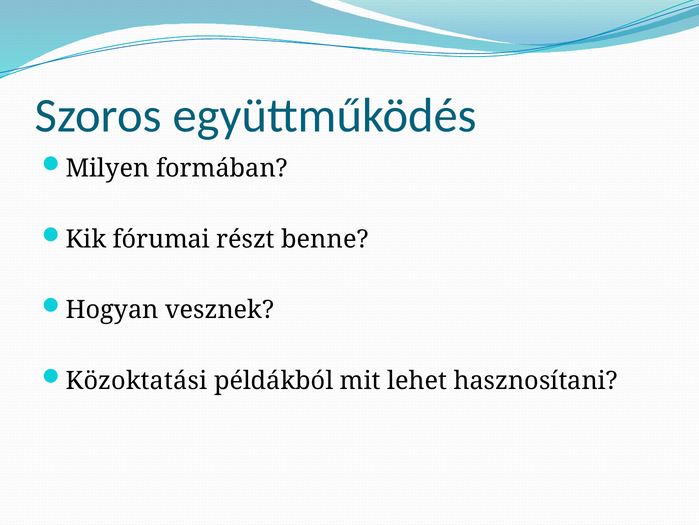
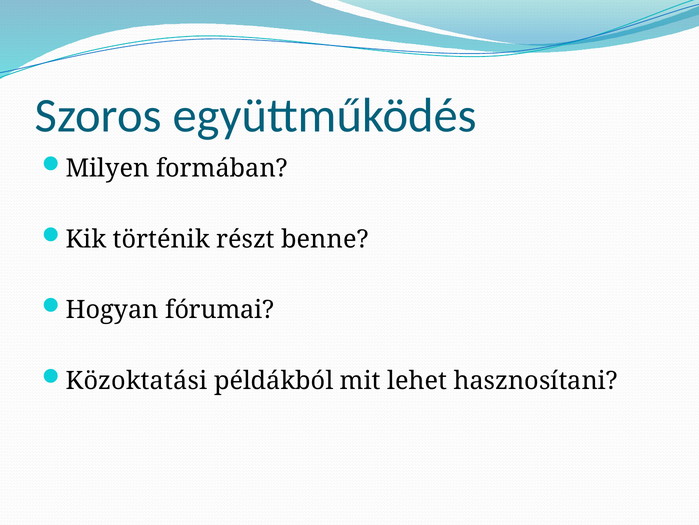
fórumai: fórumai -> történik (161, 239)
vesznek: vesznek -> fórumai (220, 310)
